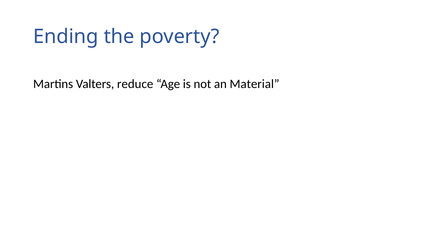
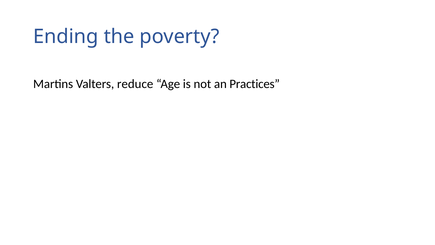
Material: Material -> Practices (255, 84)
